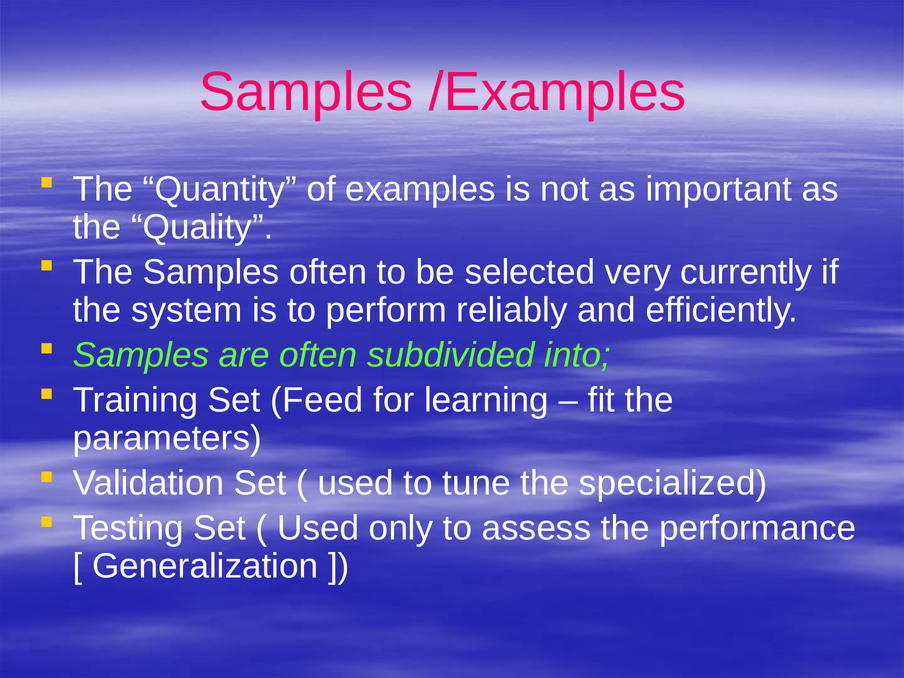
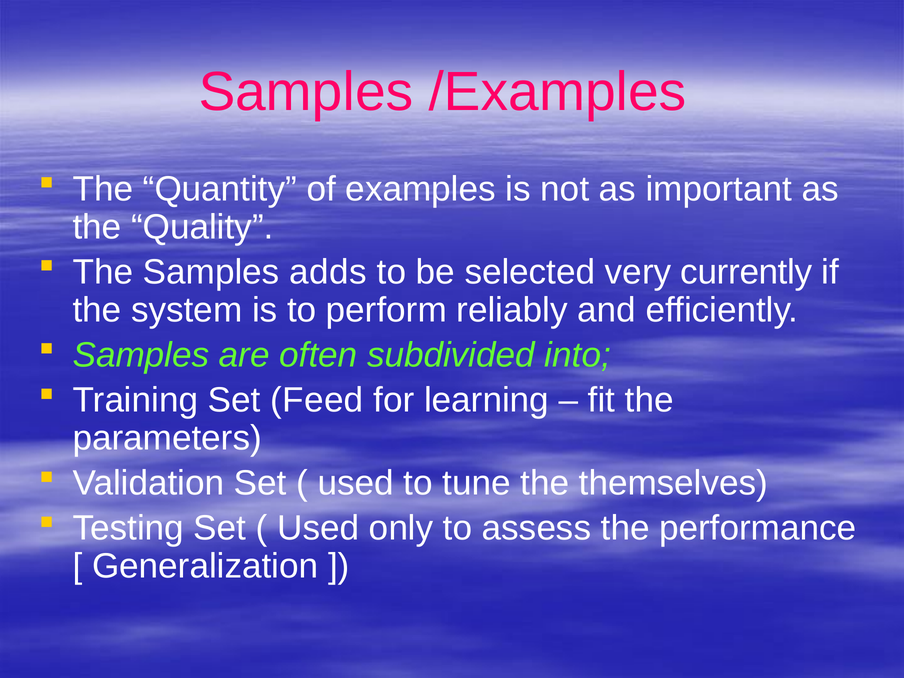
Samples often: often -> adds (328, 272)
specialized: specialized -> themselves (673, 483)
